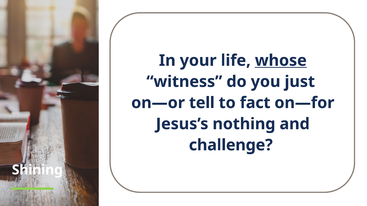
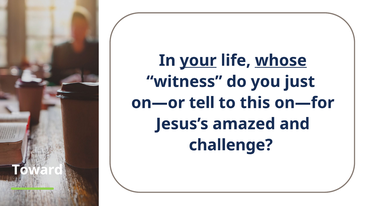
your underline: none -> present (198, 61)
fact: fact -> this (255, 103)
nothing: nothing -> amazed (244, 124)
Shining: Shining -> Toward (37, 170)
